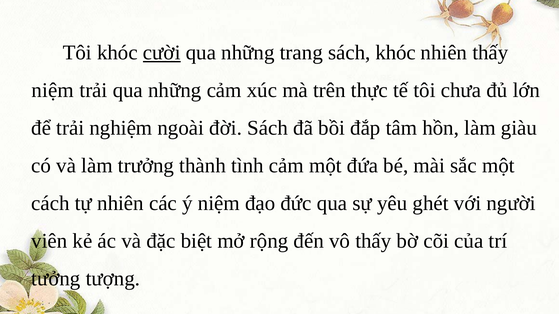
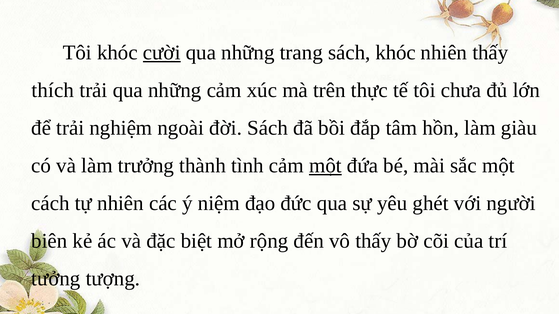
niệm: niệm -> thích (53, 90)
một underline: none -> present (325, 166)
viên: viên -> biên (49, 241)
